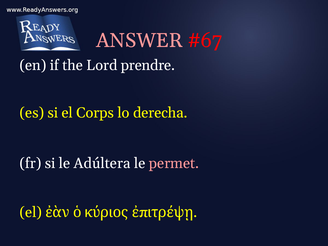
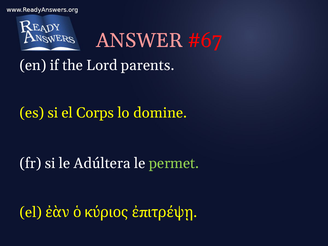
prendre: prendre -> parents (148, 65)
derecha: derecha -> domine (160, 113)
permet colour: pink -> light green (174, 163)
